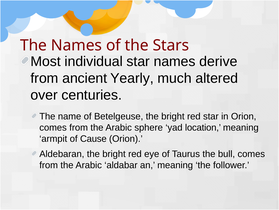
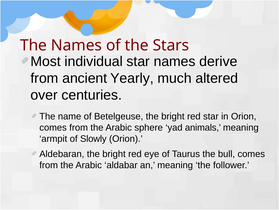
location: location -> animals (203, 127)
Cause: Cause -> Slowly (93, 138)
